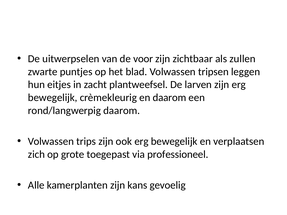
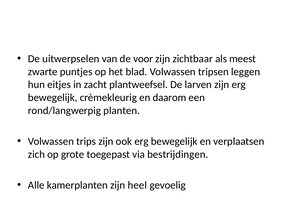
zullen: zullen -> meest (243, 59)
rond/langwerpig daarom: daarom -> planten (122, 111)
professioneel: professioneel -> bestrijdingen (178, 154)
kans: kans -> heel (137, 185)
